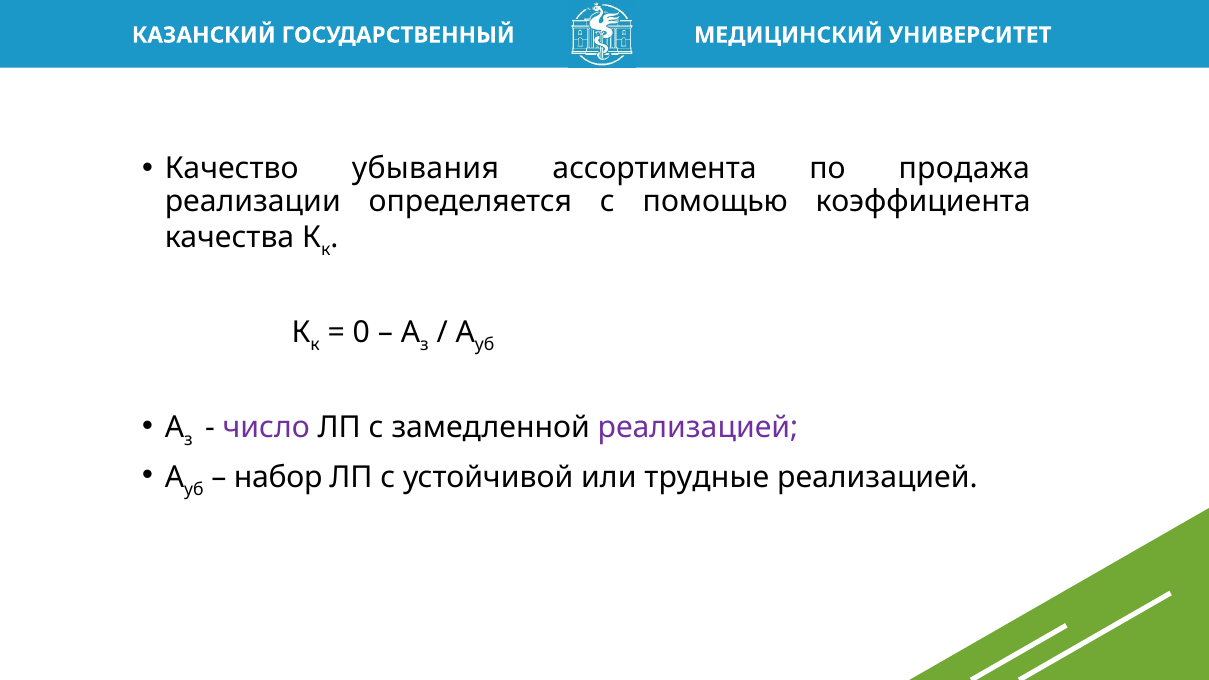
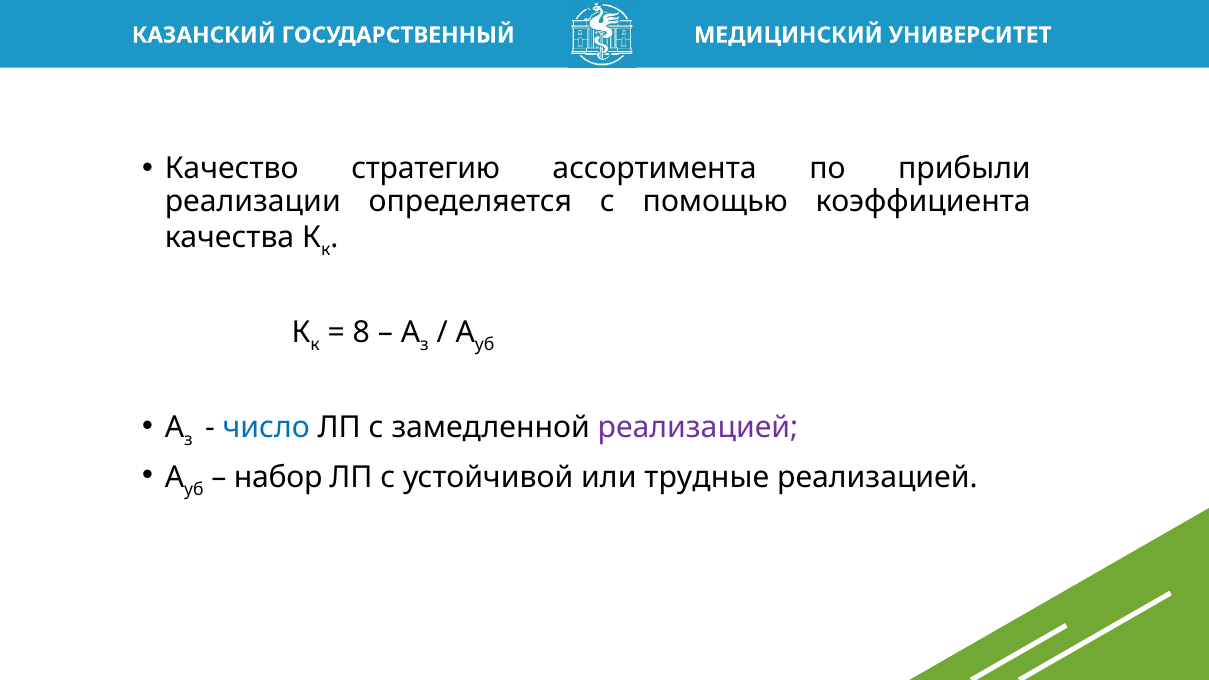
убывания: убывания -> стратегию (426, 169)
продажа: продажа -> прибыли (964, 169)
0: 0 -> 8 (361, 333)
число colour: purple -> blue (266, 428)
